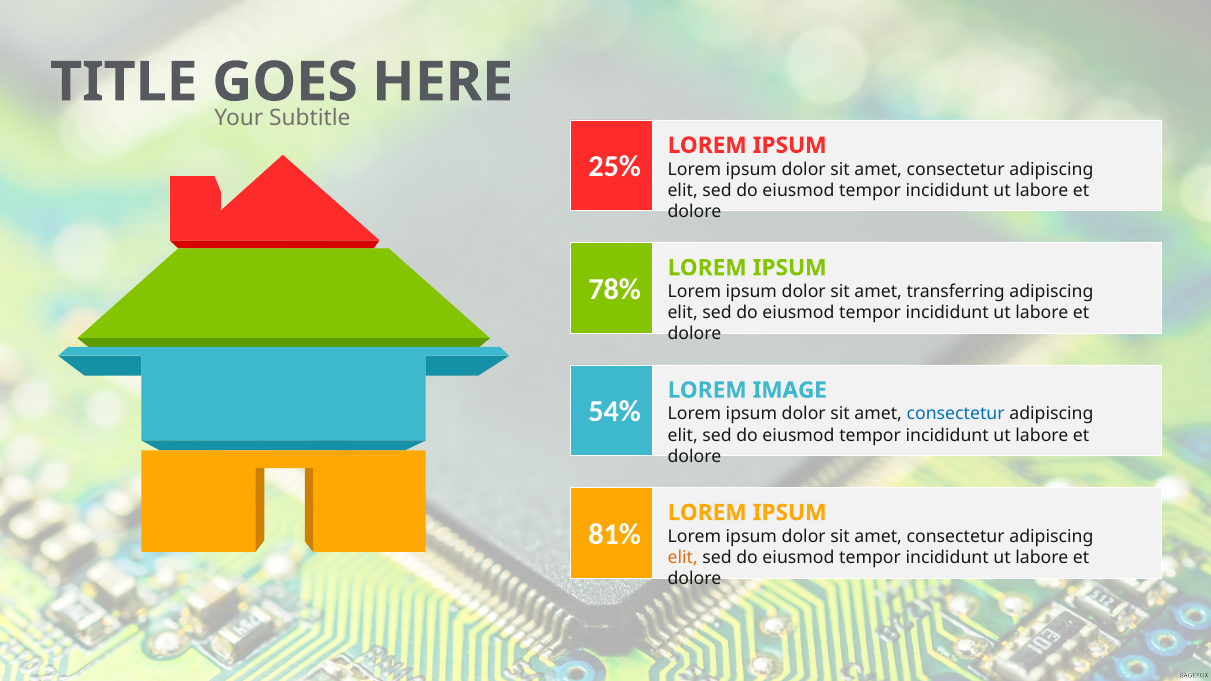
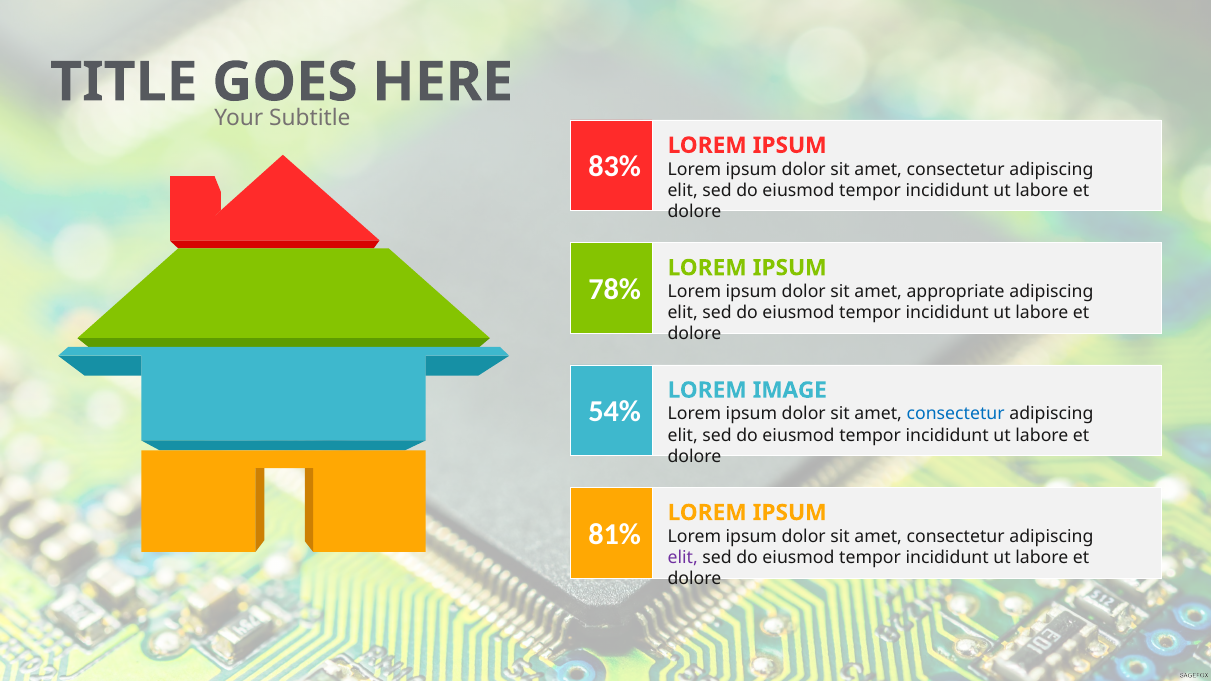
25%: 25% -> 83% (615, 167)
transferring: transferring -> appropriate (956, 292)
elit colour: orange -> purple (683, 558)
